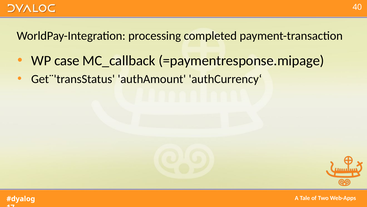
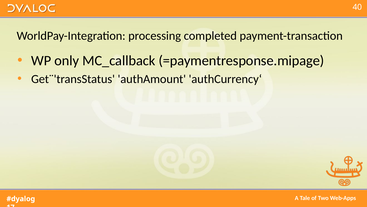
case: case -> only (67, 61)
